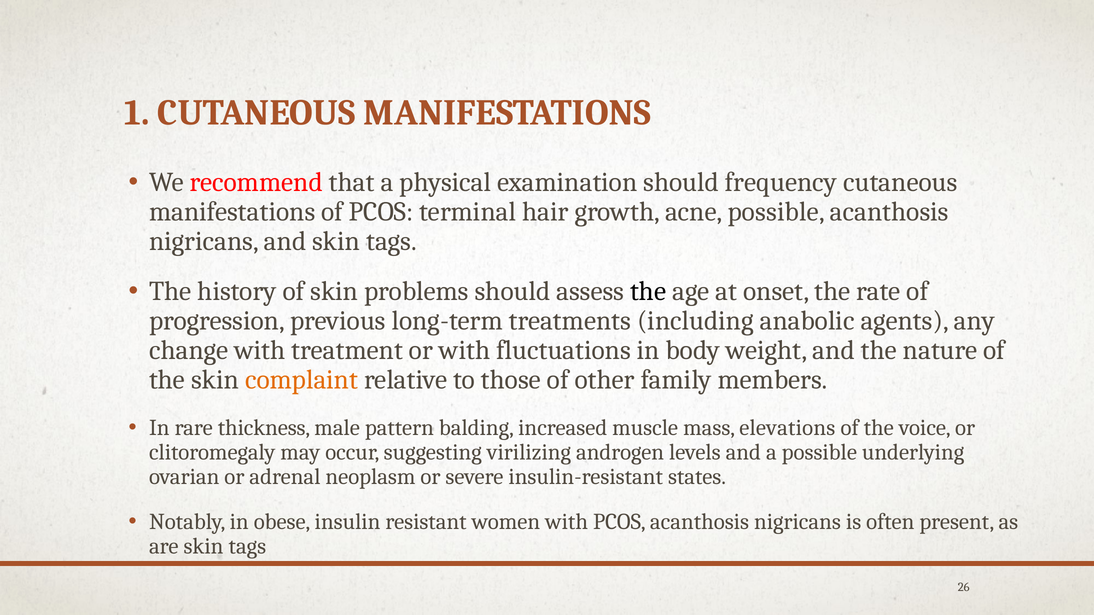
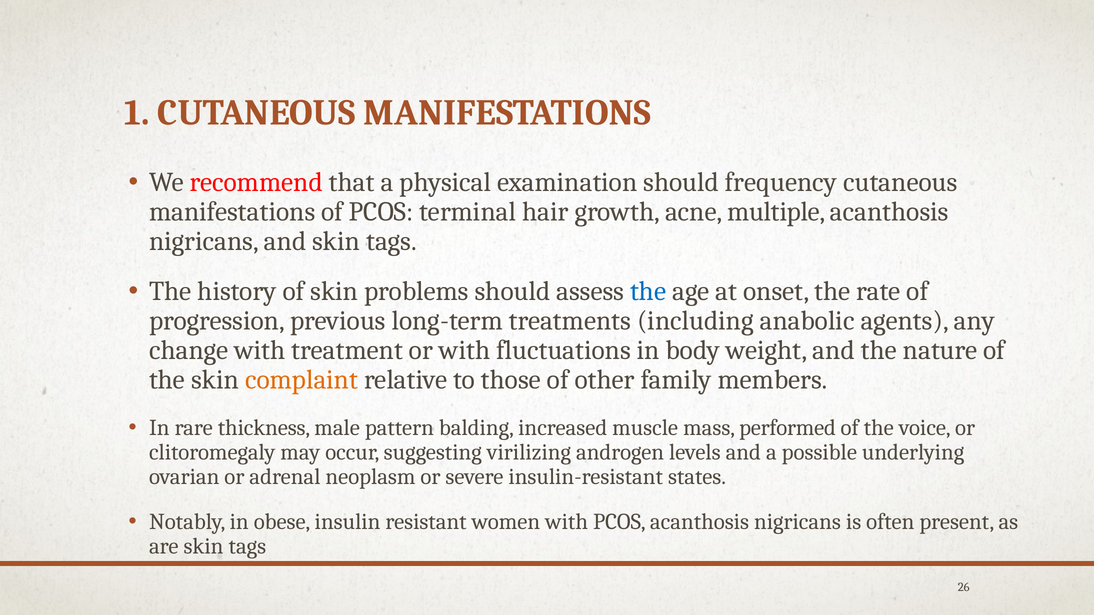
acne possible: possible -> multiple (776, 212)
the colour: black -> blue (648, 292)
elevations: elevations -> performed (788, 428)
